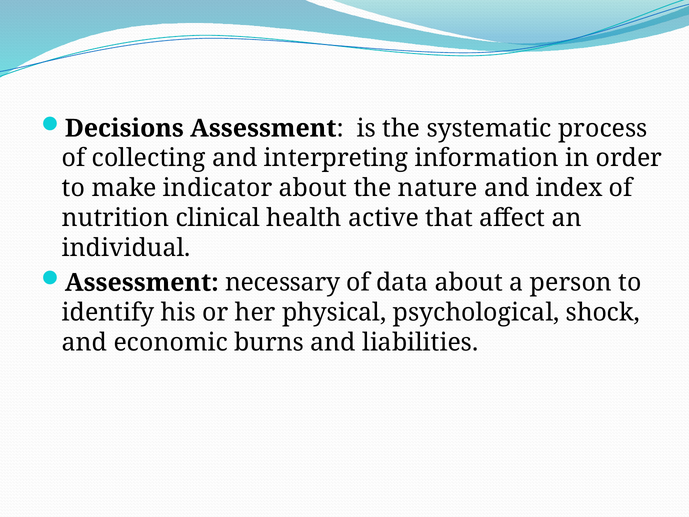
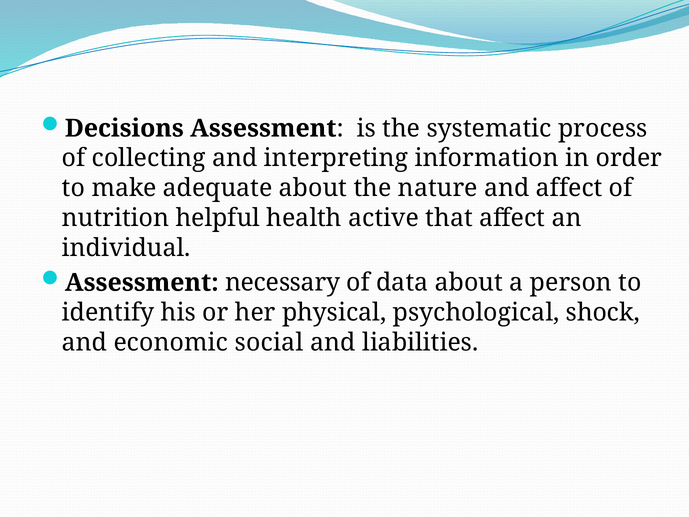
indicator: indicator -> adequate (218, 188)
and index: index -> affect (569, 188)
clinical: clinical -> helpful (218, 218)
burns: burns -> social (269, 342)
